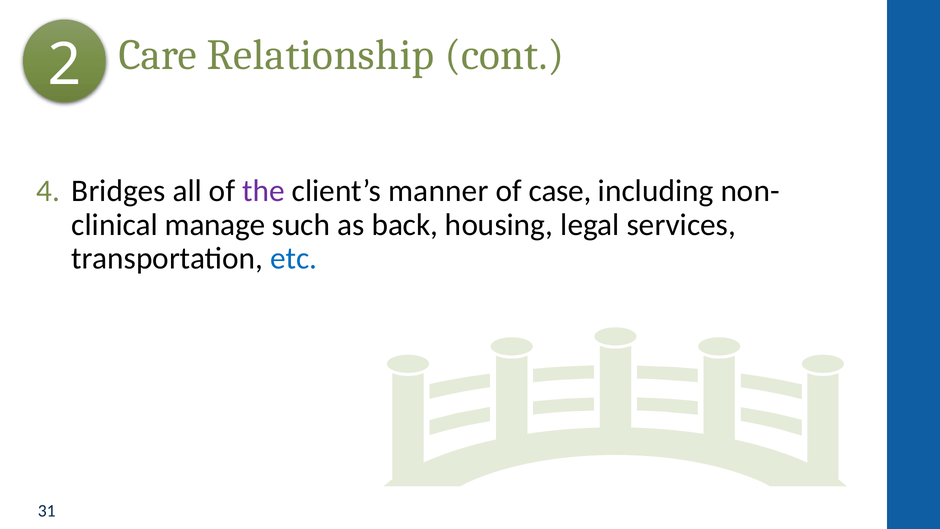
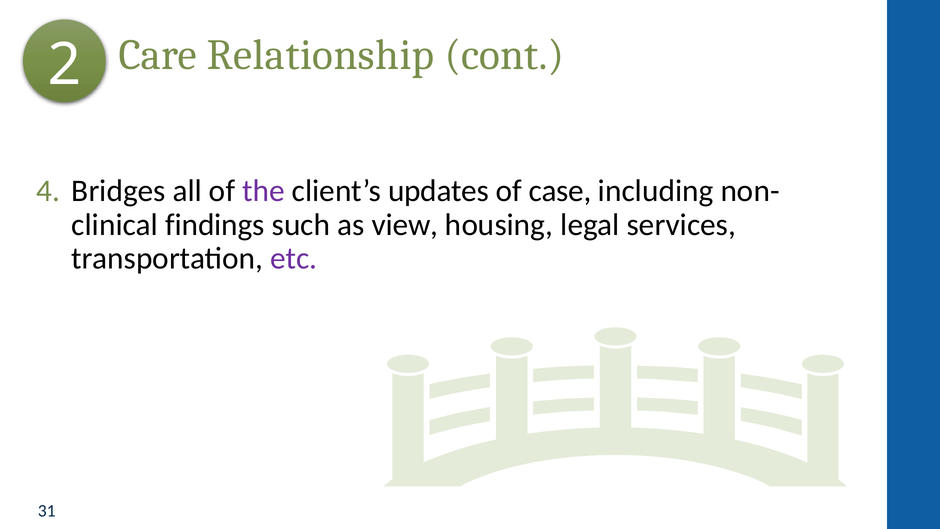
manner: manner -> updates (439, 191)
manage: manage -> findings (215, 225)
back: back -> view (405, 225)
etc colour: blue -> purple (294, 259)
